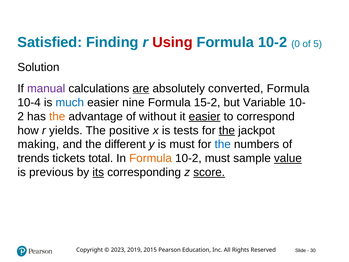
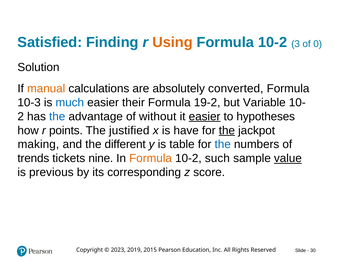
Using colour: red -> orange (172, 42)
0: 0 -> 3 (296, 44)
5: 5 -> 0 (318, 44)
manual colour: purple -> orange (46, 88)
are underline: present -> none (141, 88)
10-4: 10-4 -> 10-3 (29, 102)
nine: nine -> their (133, 102)
15-2: 15-2 -> 19-2 (207, 102)
the colour: orange -> blue (57, 116)
correspond: correspond -> hypotheses (266, 116)
yields: yields -> points (66, 130)
positive: positive -> justified (129, 130)
tests: tests -> have (186, 130)
is must: must -> table (182, 144)
total: total -> nine (101, 158)
10-2 must: must -> such (217, 158)
its underline: present -> none (98, 172)
score underline: present -> none (209, 172)
